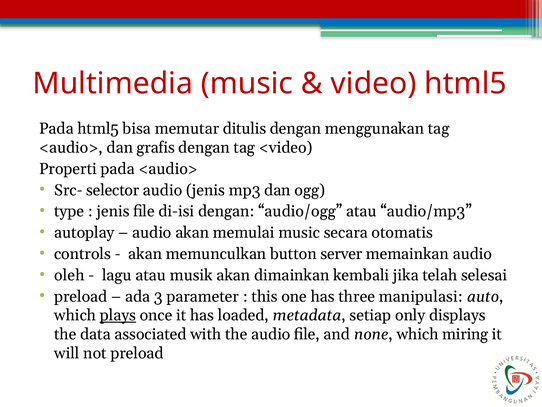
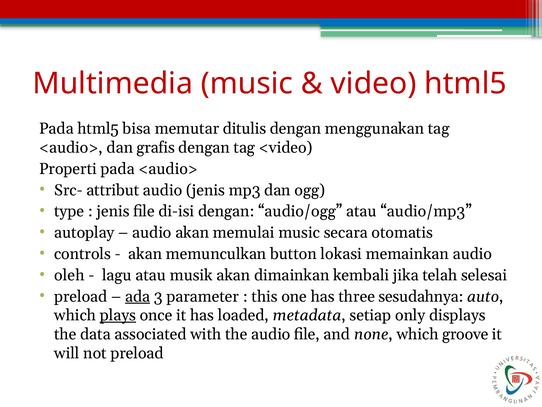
selector: selector -> attribut (113, 190)
server: server -> lokasi (341, 254)
ada underline: none -> present (138, 296)
manipulasi: manipulasi -> sesudahnya (421, 296)
miring: miring -> groove (465, 334)
